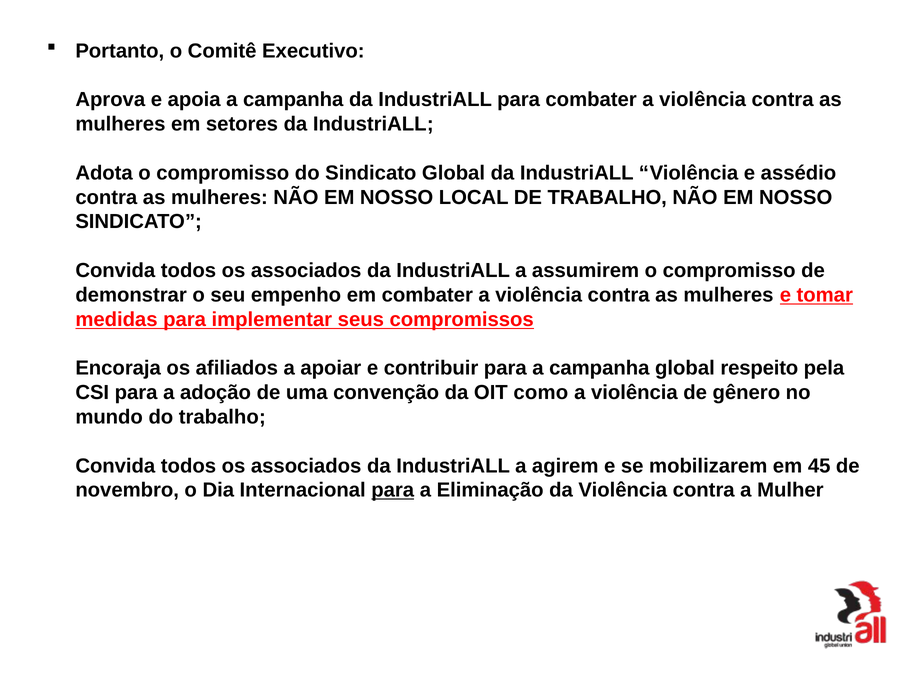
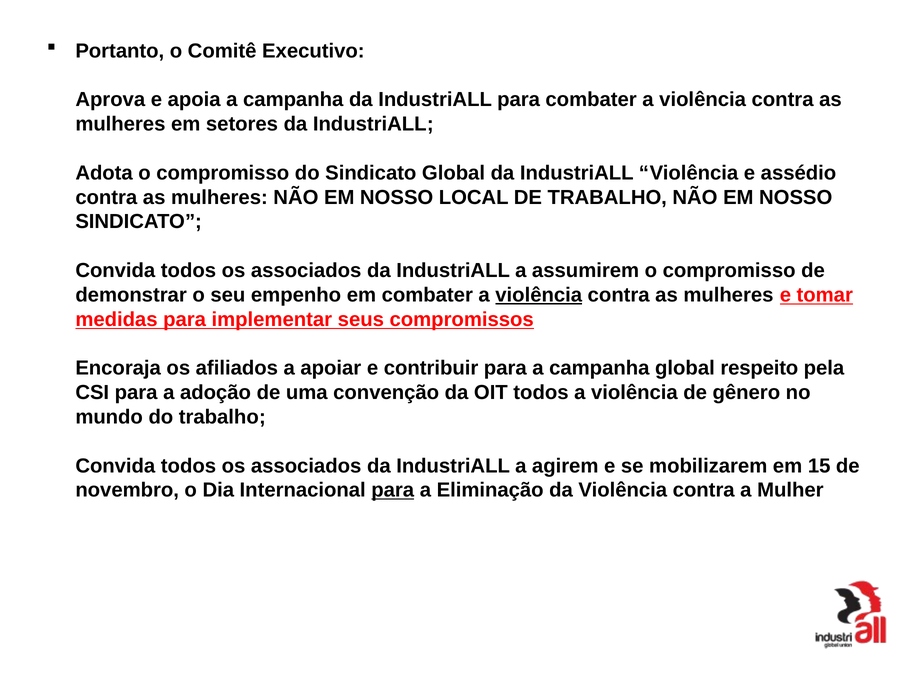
violência underline: none -> present (539, 295)
OIT como: como -> todos (541, 392)
45: 45 -> 15 (819, 465)
